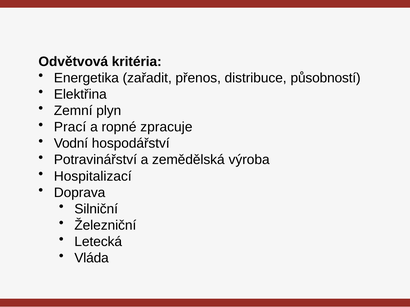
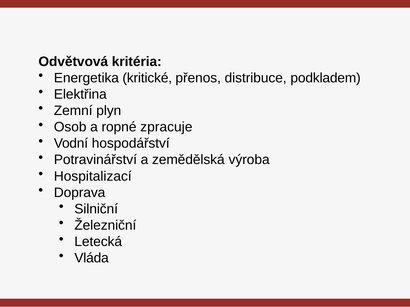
zařadit: zařadit -> kritické (147, 78)
působností: působností -> podkladem (326, 78)
Prací: Prací -> Osob (70, 127)
